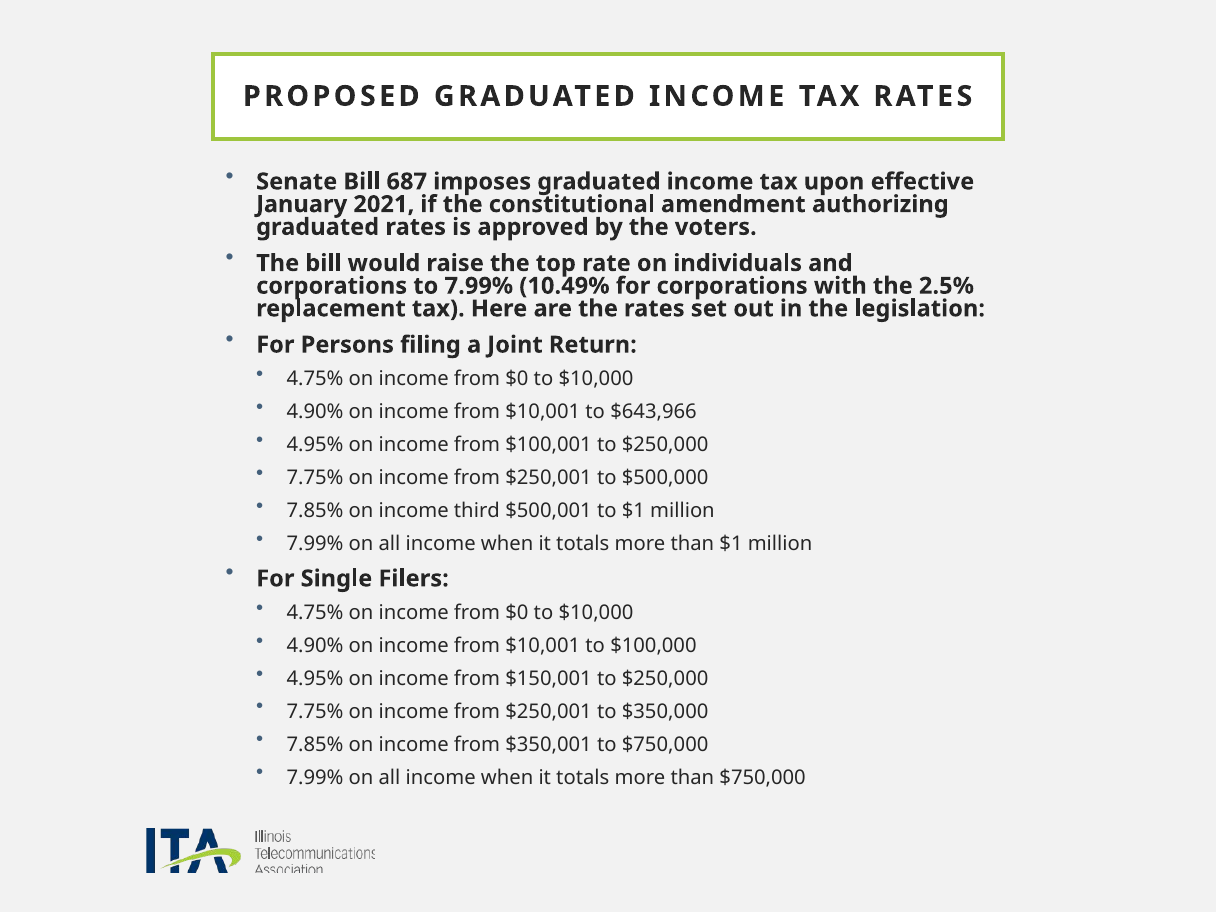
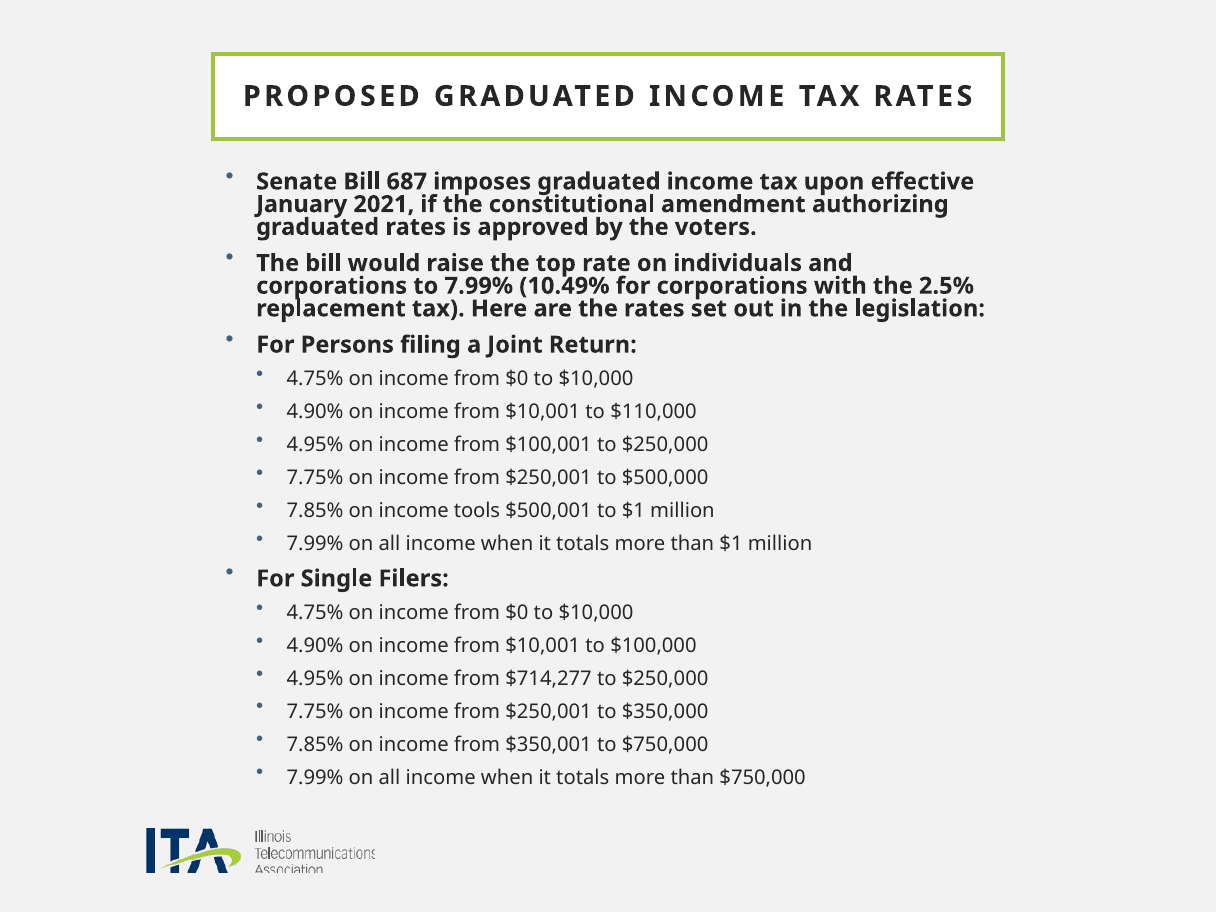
$643,966: $643,966 -> $110,000 (654, 412)
third: third -> tools (477, 511)
$150,001: $150,001 -> $714,277 (549, 679)
